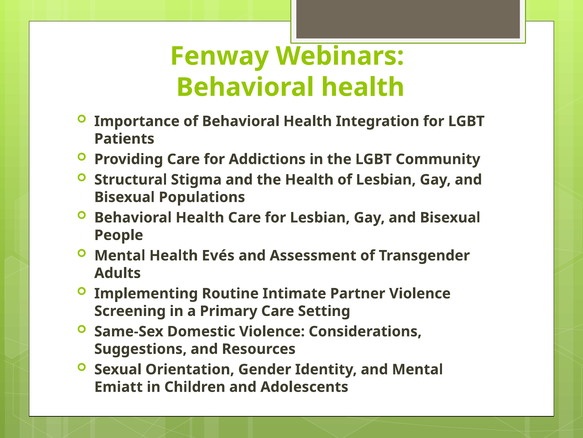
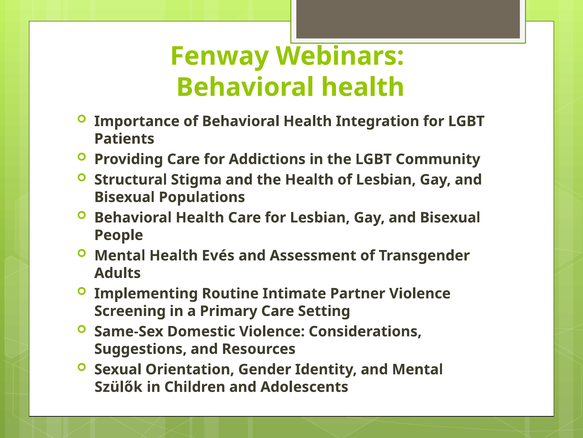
Emiatt: Emiatt -> Szülők (118, 386)
